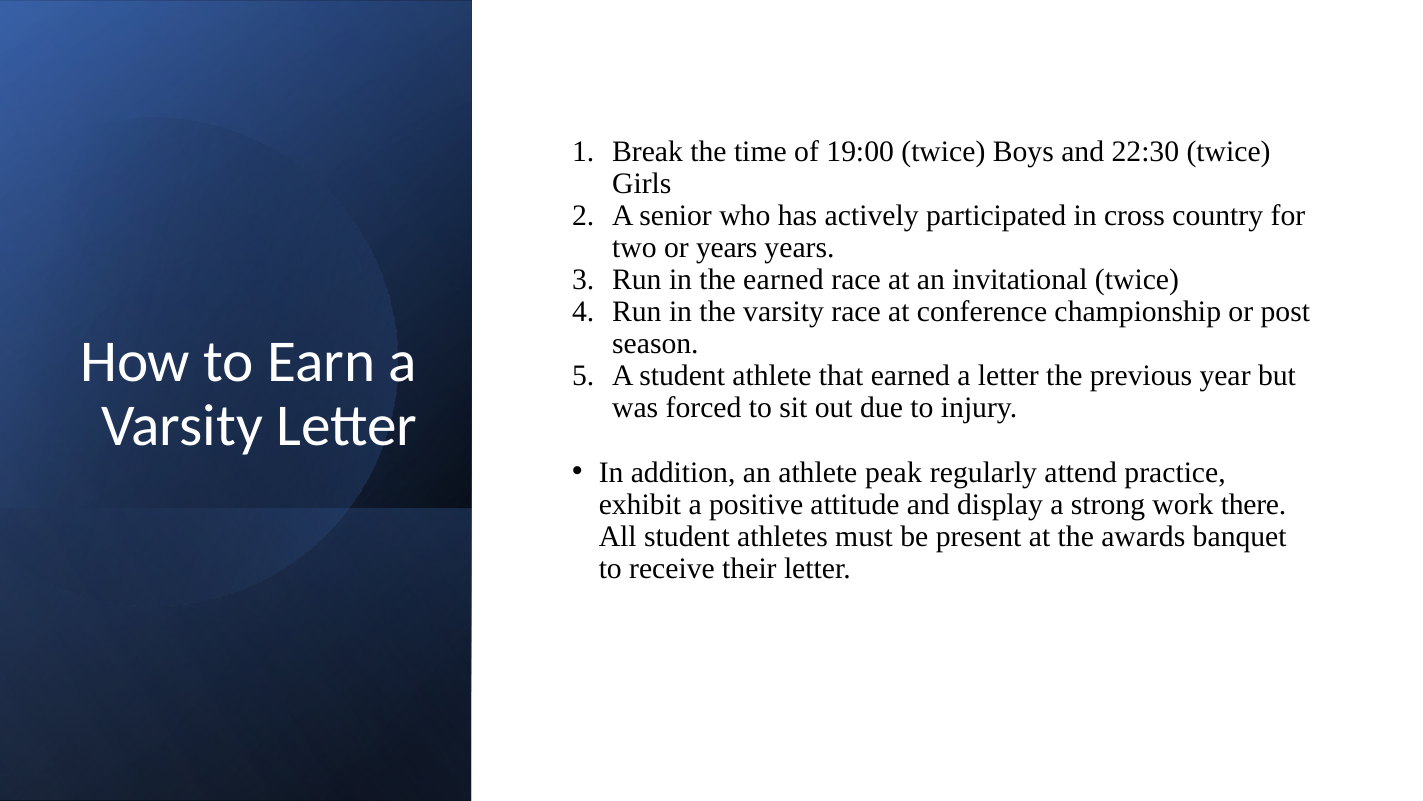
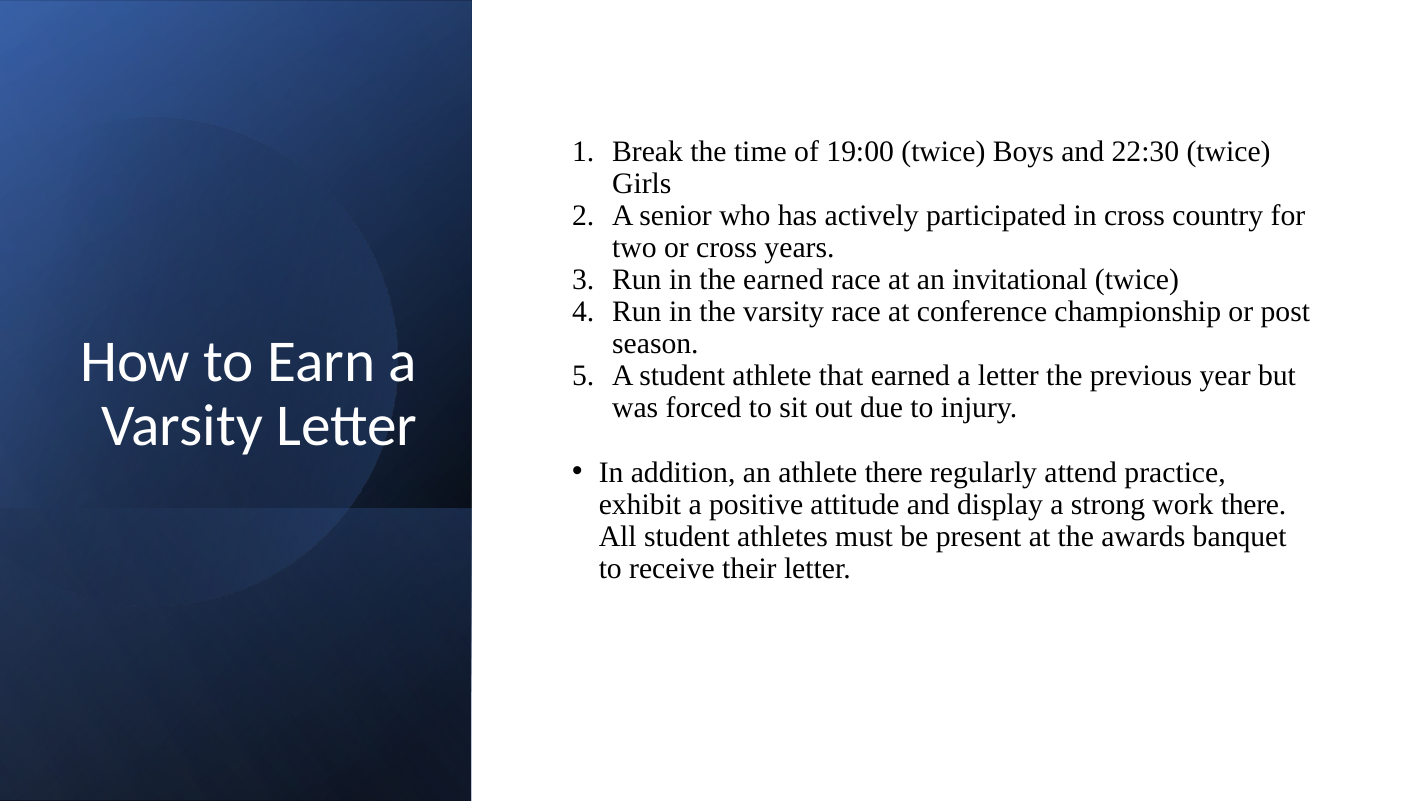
or years: years -> cross (727, 248)
athlete peak: peak -> there (894, 472)
